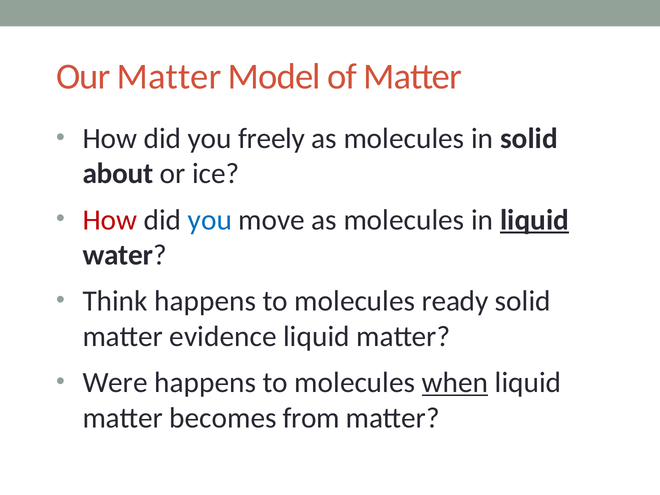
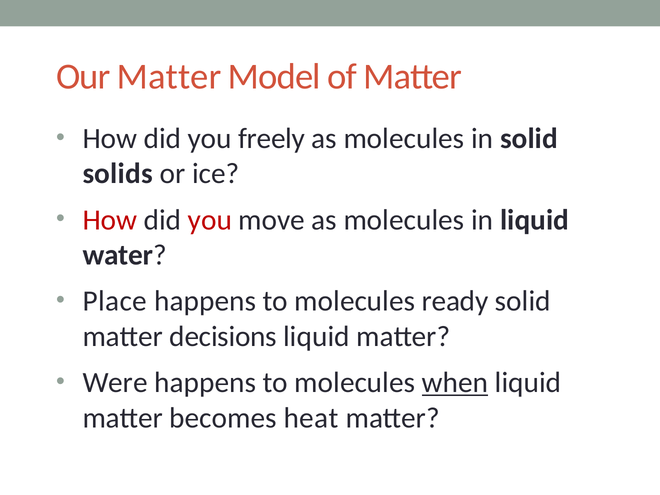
about: about -> solids (118, 174)
you colour: blue -> red (210, 220)
liquid underline: present -> none (535, 220)
Think: Think -> Place (115, 301)
evidence: evidence -> decisions (223, 336)
from: from -> heat (311, 418)
